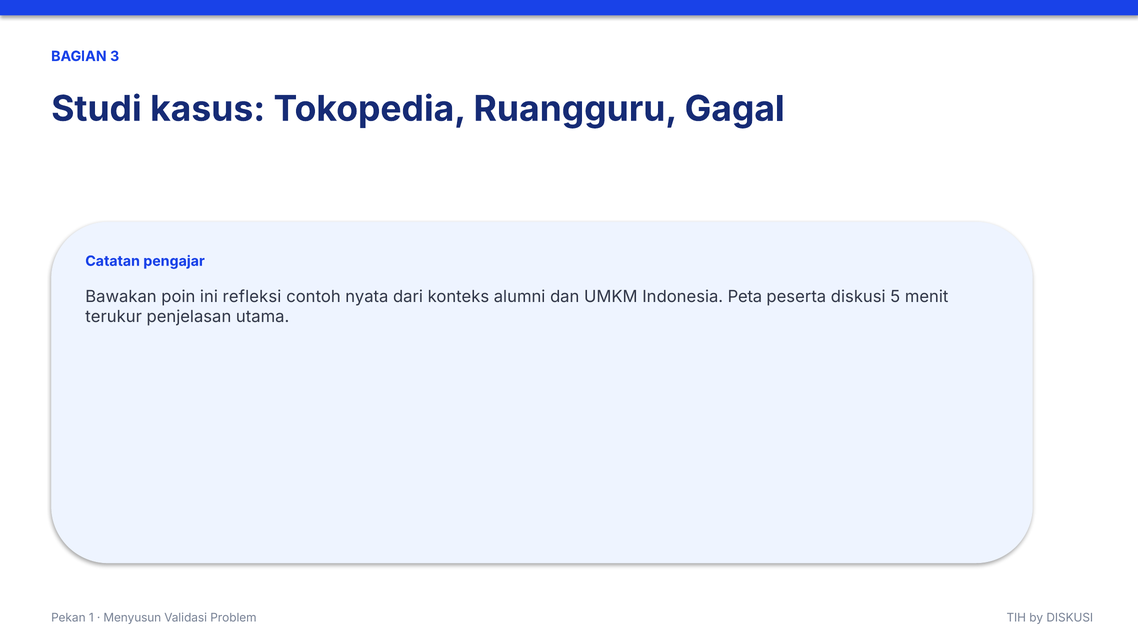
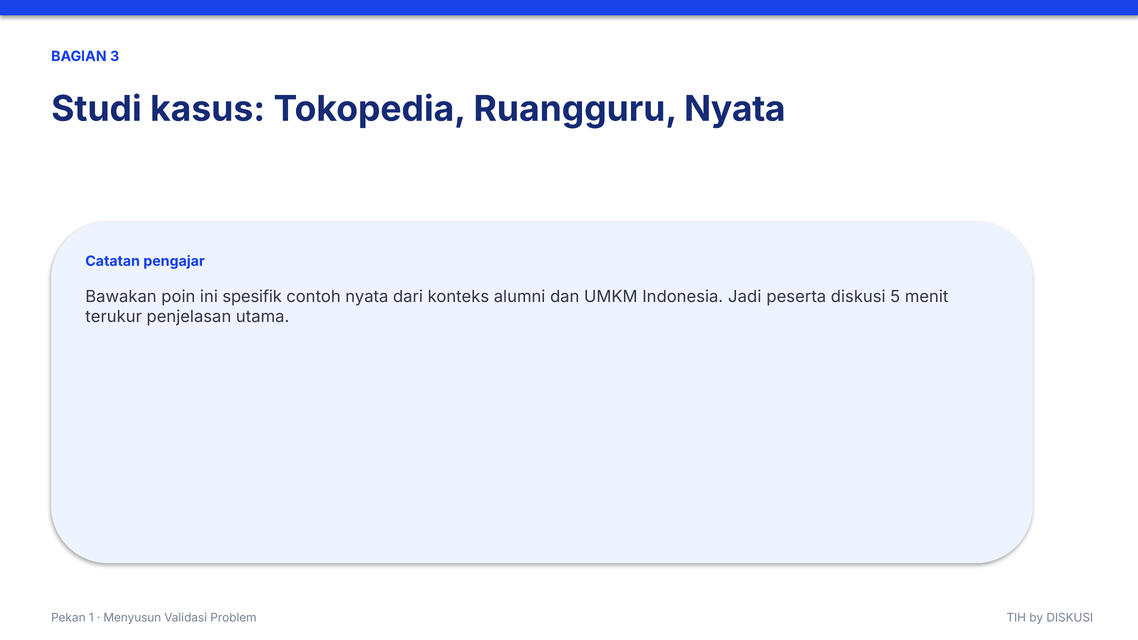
Ruangguru Gagal: Gagal -> Nyata (735, 109)
refleksi: refleksi -> spesifik (252, 297)
Peta: Peta -> Jadi (745, 297)
